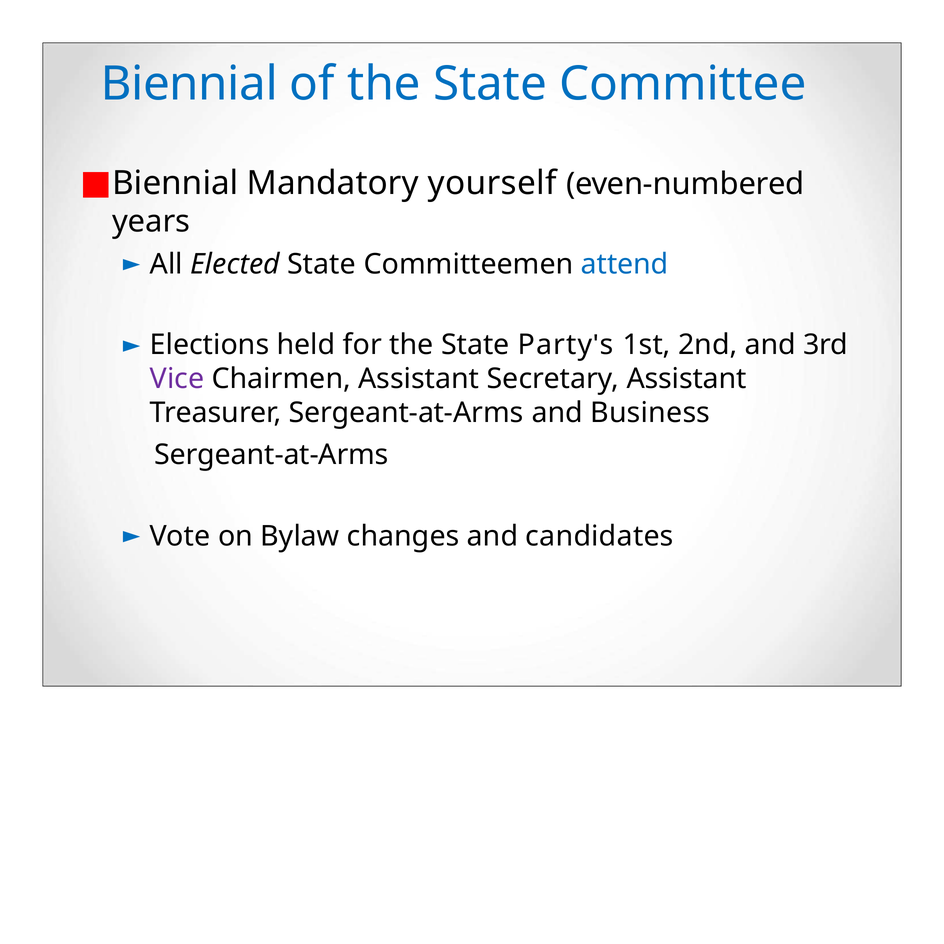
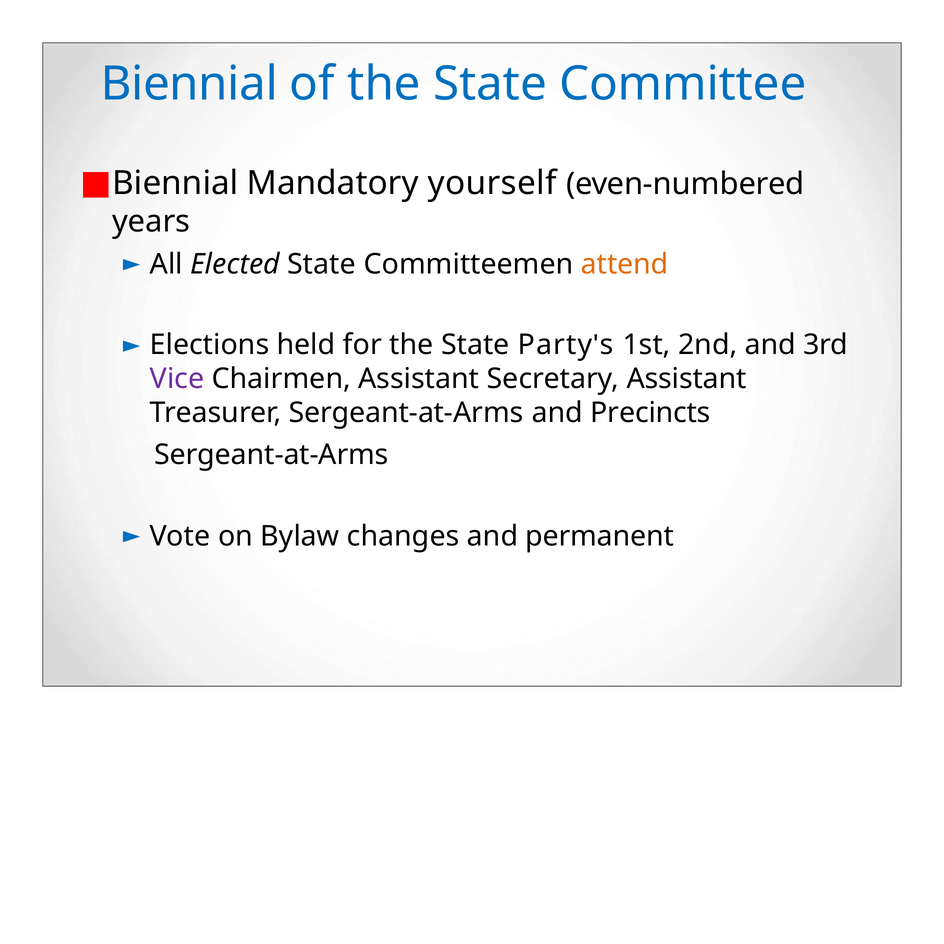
attend colour: blue -> orange (625, 264)
Business: Business -> Precincts (650, 413)
candidates: candidates -> permanent (600, 536)
